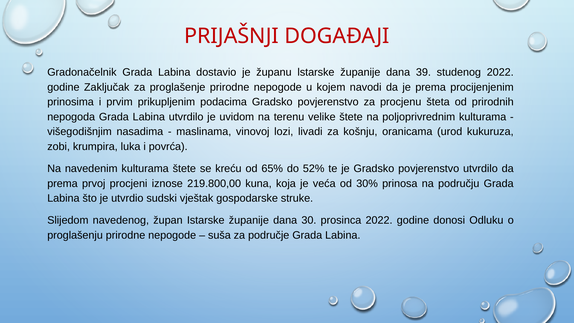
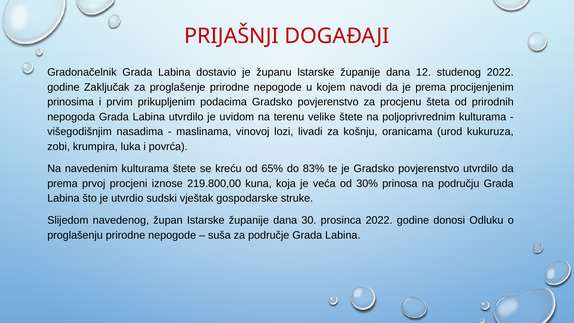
39: 39 -> 12 (423, 72)
52%: 52% -> 83% (314, 169)
